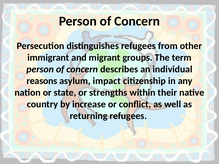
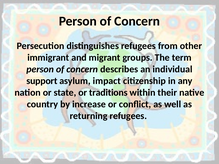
reasons: reasons -> support (42, 81)
strengths: strengths -> traditions (108, 93)
